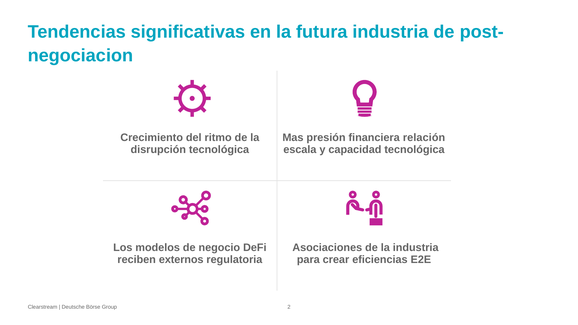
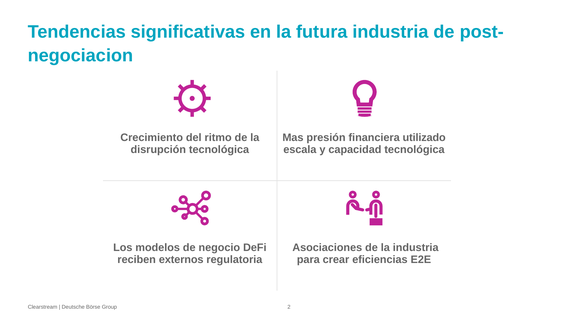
relación: relación -> utilizado (424, 138)
